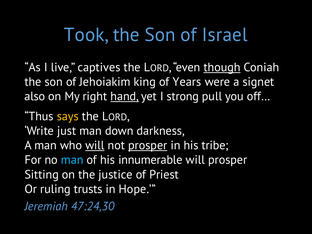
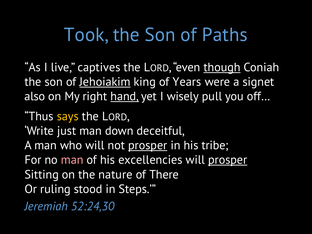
Israel: Israel -> Paths (225, 35)
Jehoiakim underline: none -> present (105, 82)
strong: strong -> wisely (183, 96)
darkness: darkness -> deceitful (161, 131)
will underline: present -> none (95, 145)
man colour: light blue -> pink (72, 160)
innumerable: innumerable -> excellencies (150, 160)
prosper underline: none -> present (228, 160)
justice: justice -> nature (115, 175)
Priest: Priest -> There (164, 175)
trusts: trusts -> stood (88, 189)
Hope: Hope -> Steps (137, 189)
47:24,30: 47:24,30 -> 52:24,30 (93, 206)
